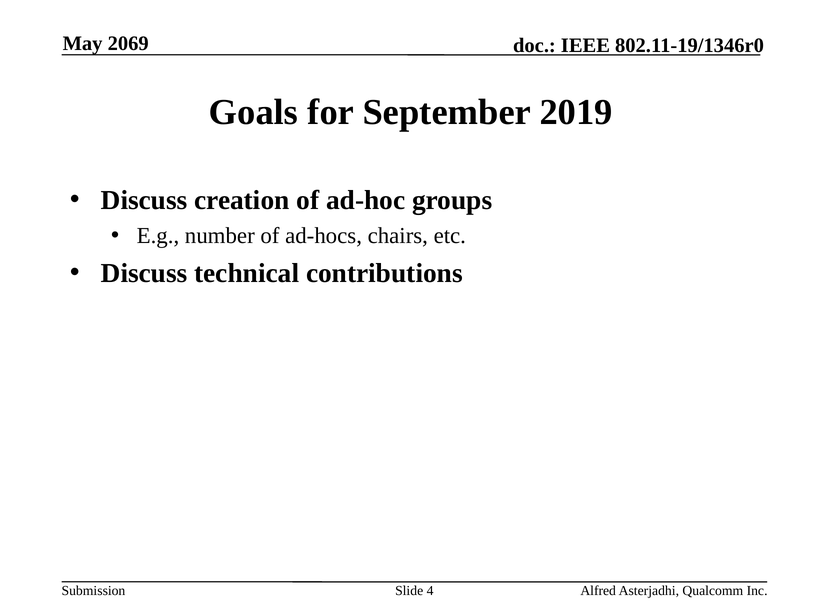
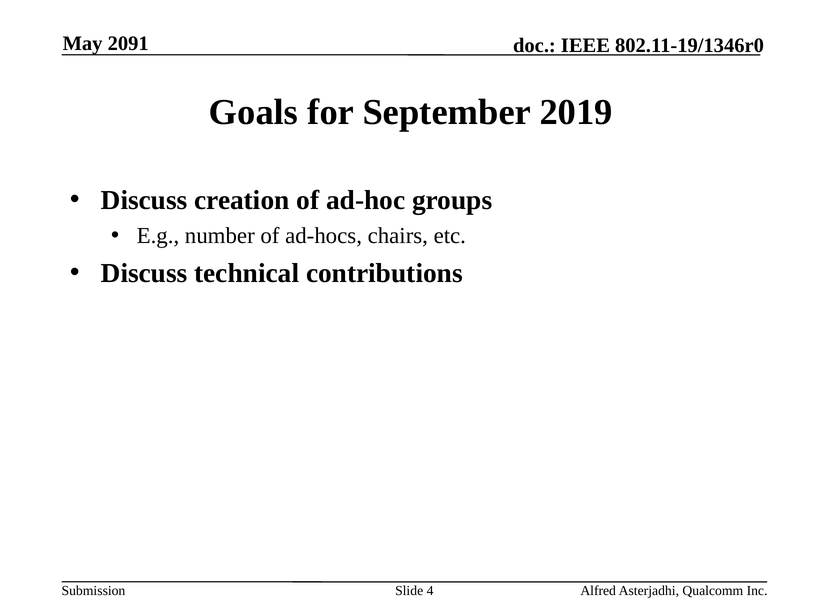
2069: 2069 -> 2091 (128, 44)
